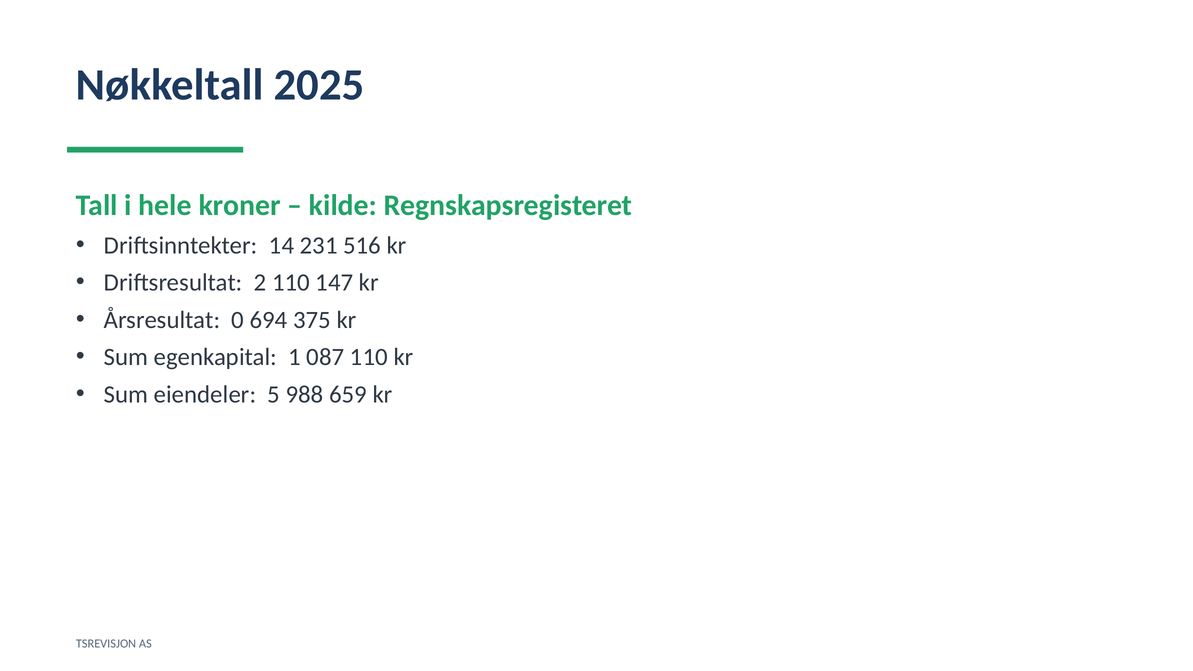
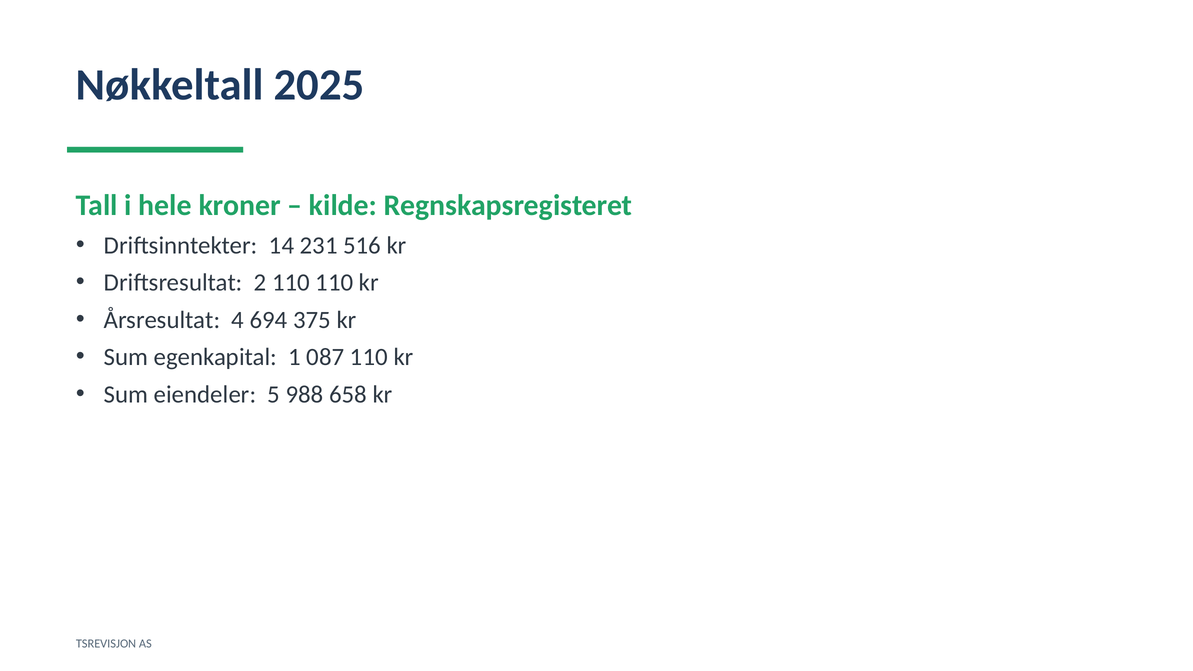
110 147: 147 -> 110 (334, 283)
0: 0 -> 4 (238, 320)
659: 659 -> 658 (348, 395)
